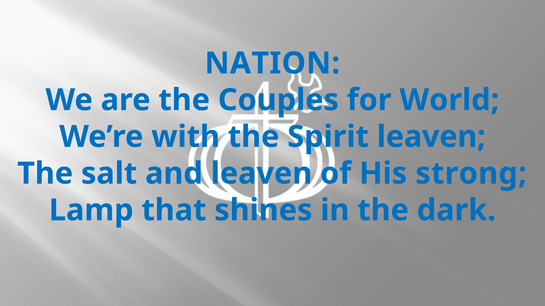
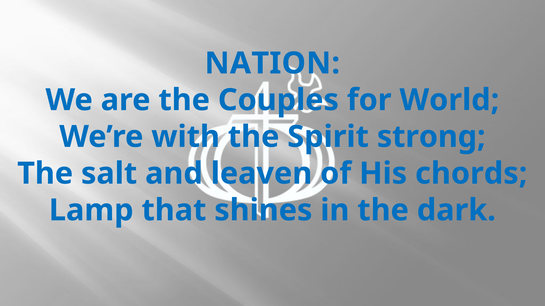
Spirit leaven: leaven -> strong (431, 137)
strong: strong -> chords (471, 174)
